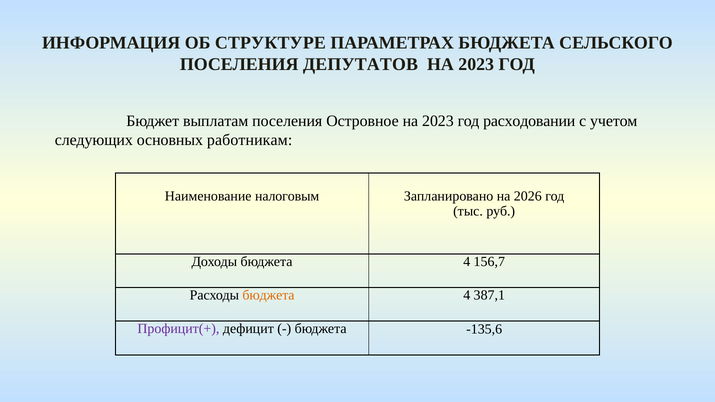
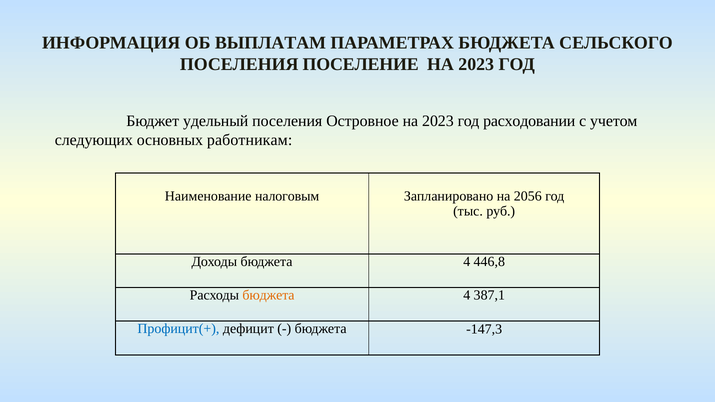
СТРУКТУРЕ: СТРУКТУРЕ -> ВЫПЛАТАМ (270, 43)
ДЕПУТАТОВ: ДЕПУТАТОВ -> ПОСЕЛЕНИЕ (361, 64)
выплатам: выплатам -> удельный (216, 121)
2026: 2026 -> 2056 (528, 196)
156,7: 156,7 -> 446,8 (489, 262)
Профицит(+ colour: purple -> blue (178, 329)
-135,6: -135,6 -> -147,3 (484, 330)
